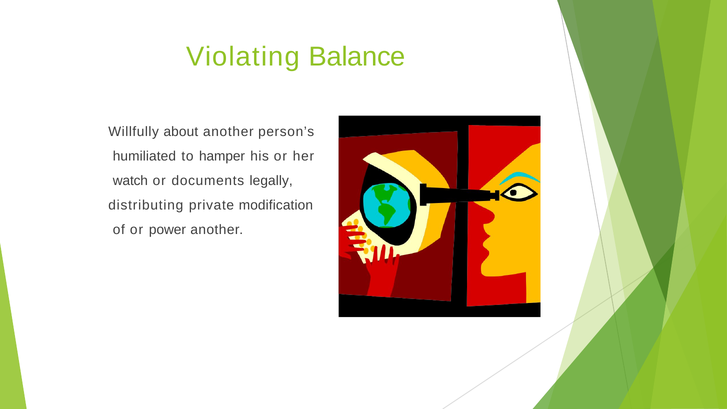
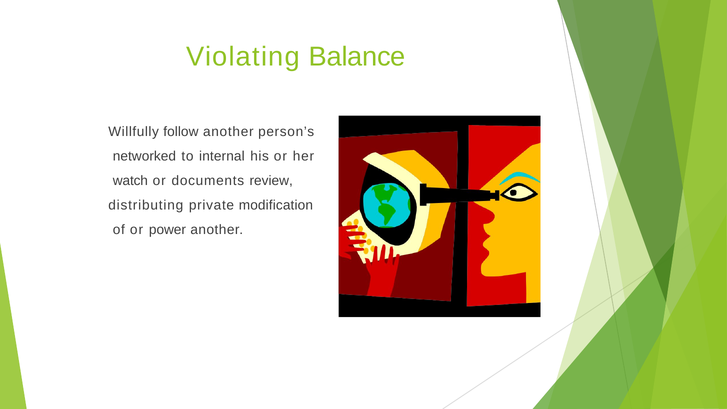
about: about -> follow (181, 132)
humiliated: humiliated -> networked (144, 156)
hamper: hamper -> internal (222, 156)
legally: legally -> review (271, 181)
